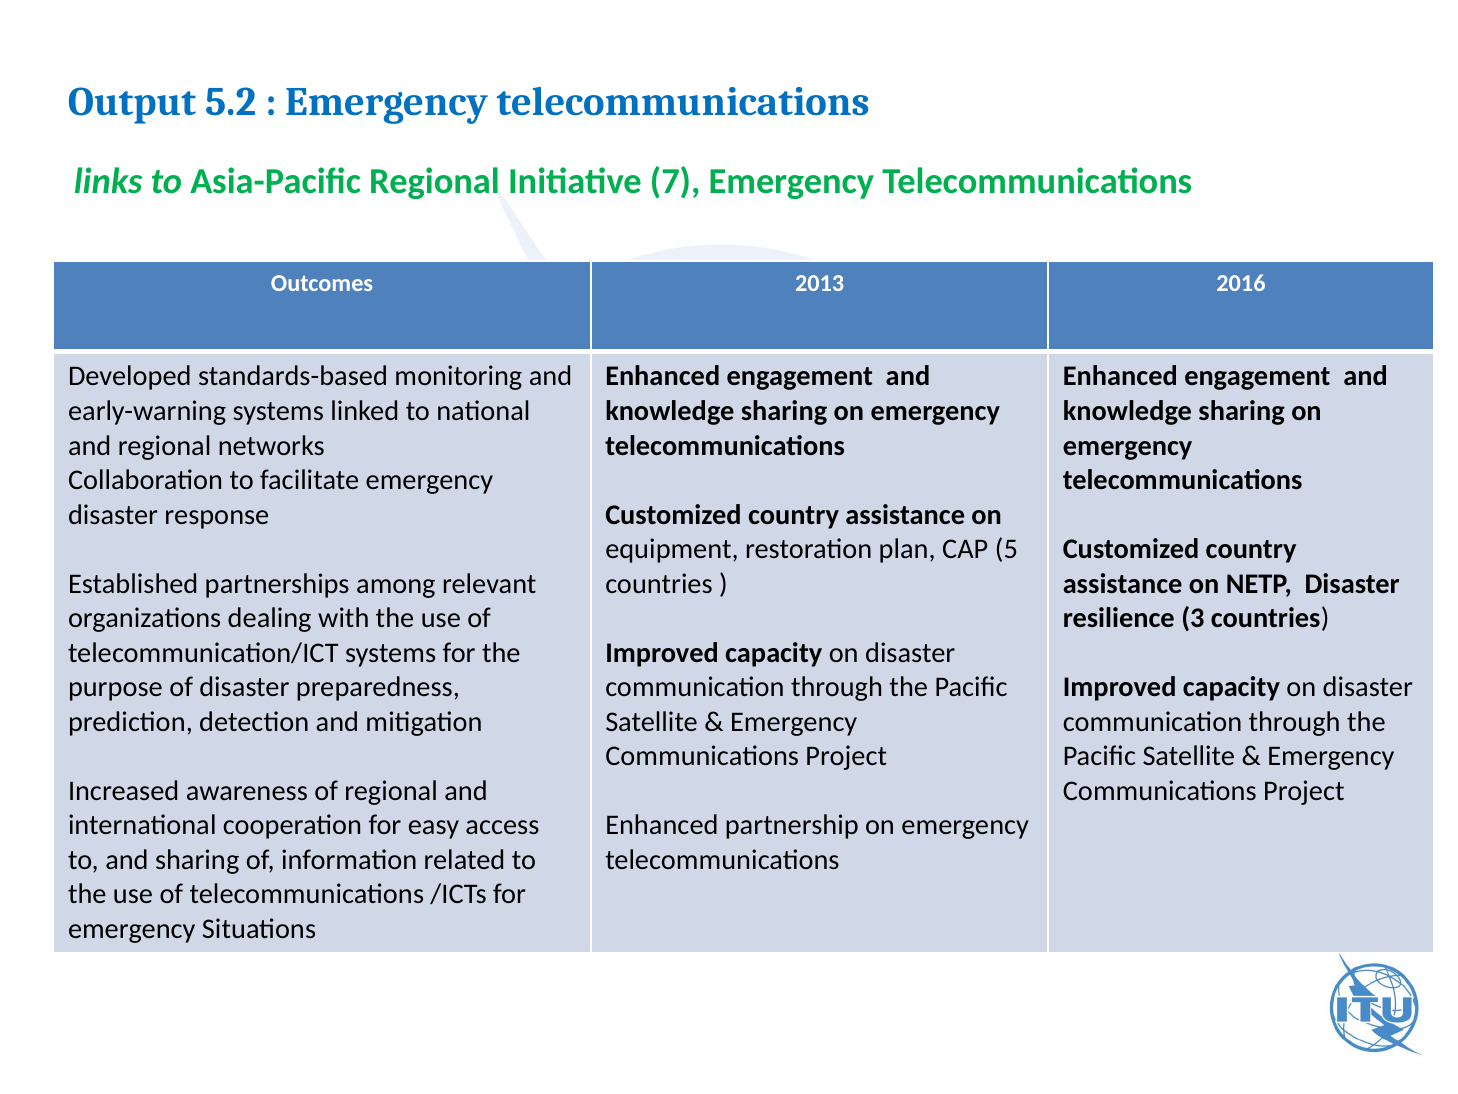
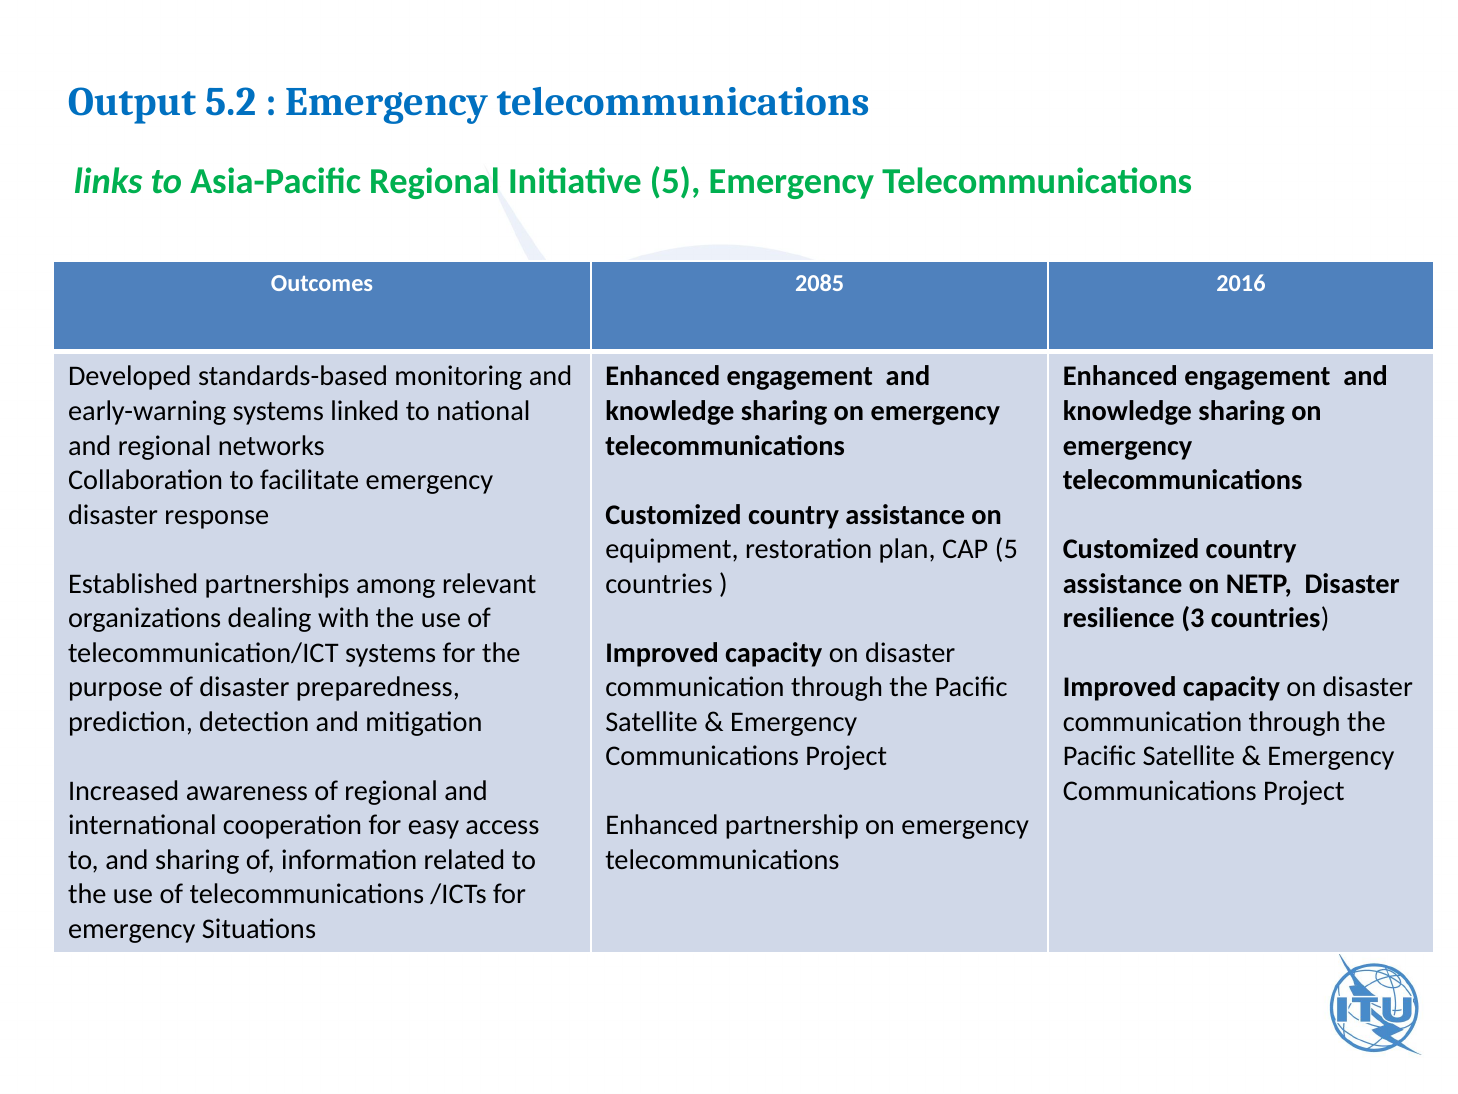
Initiative 7: 7 -> 5 (675, 181)
2013: 2013 -> 2085 (820, 283)
